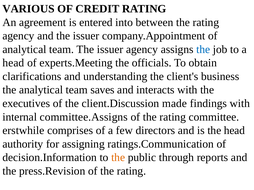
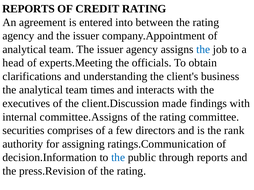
VARIOUS: VARIOUS -> REPORTS (29, 9)
saves: saves -> times (103, 90)
erstwhile: erstwhile -> securities (24, 131)
the head: head -> rank (234, 131)
the colour: orange -> blue (118, 158)
